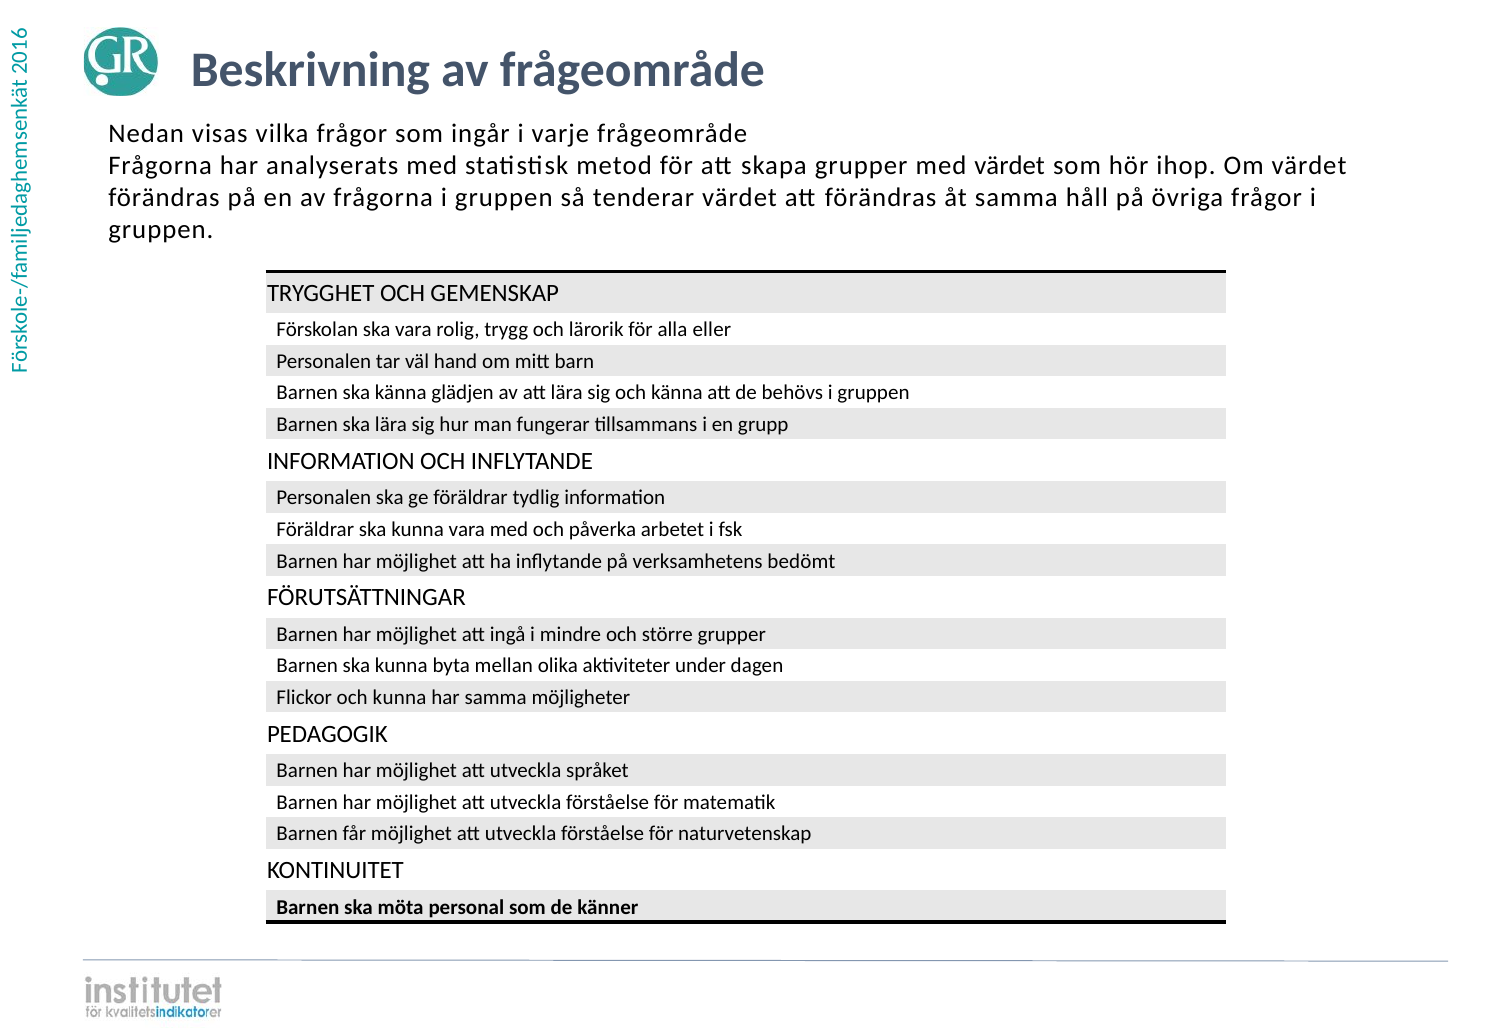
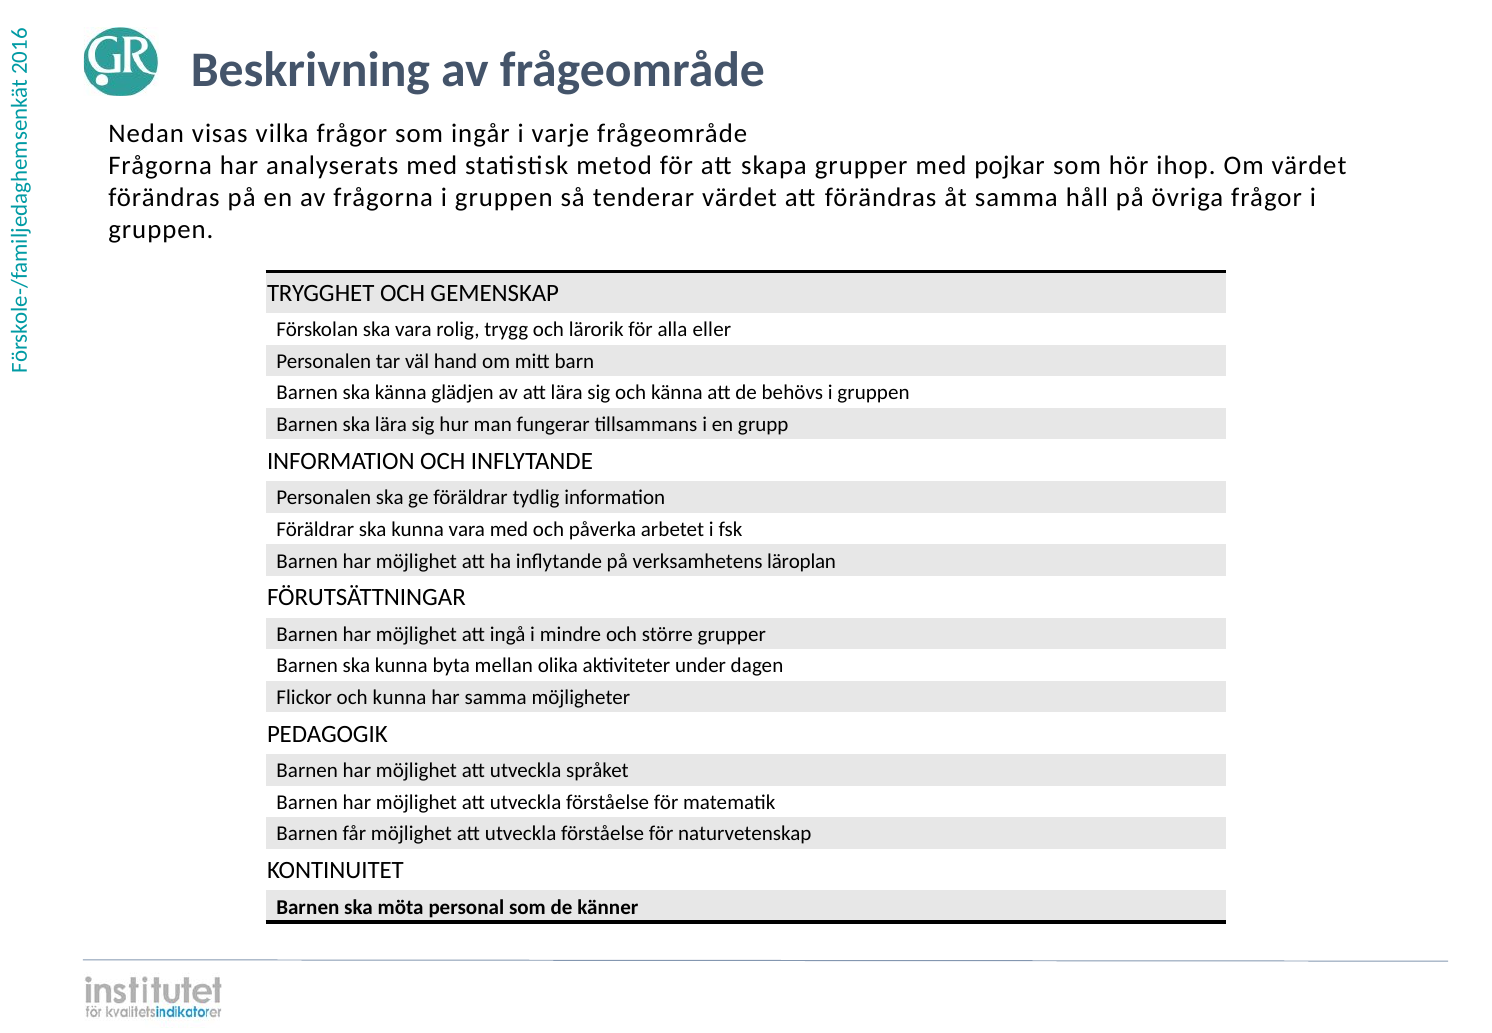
med värdet: värdet -> pojkar (1010, 165)
bedömt: bedömt -> läroplan (802, 561)
